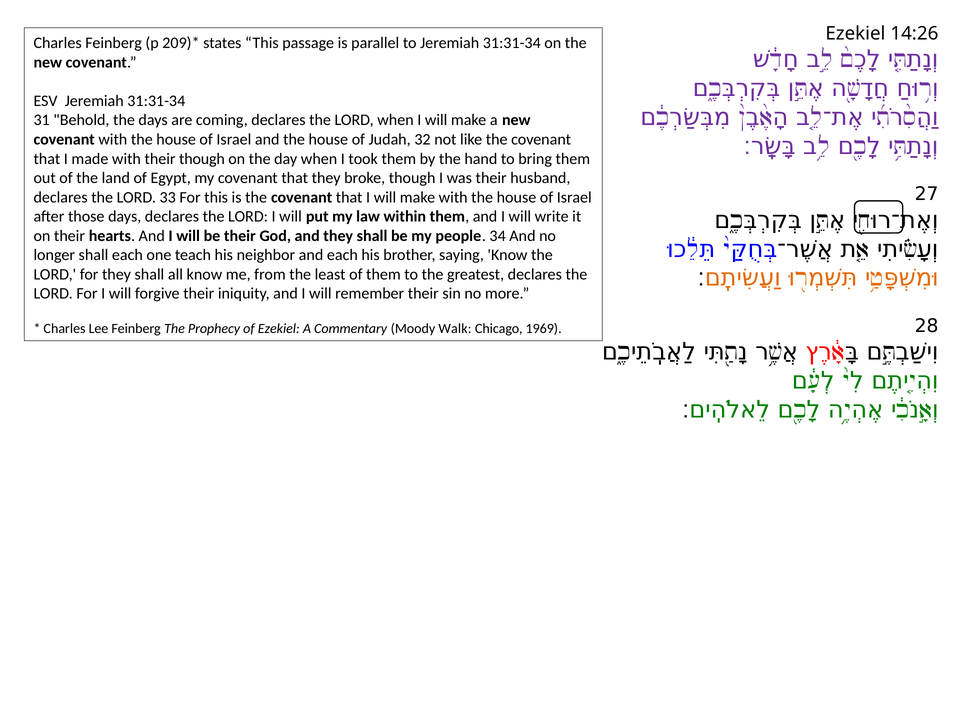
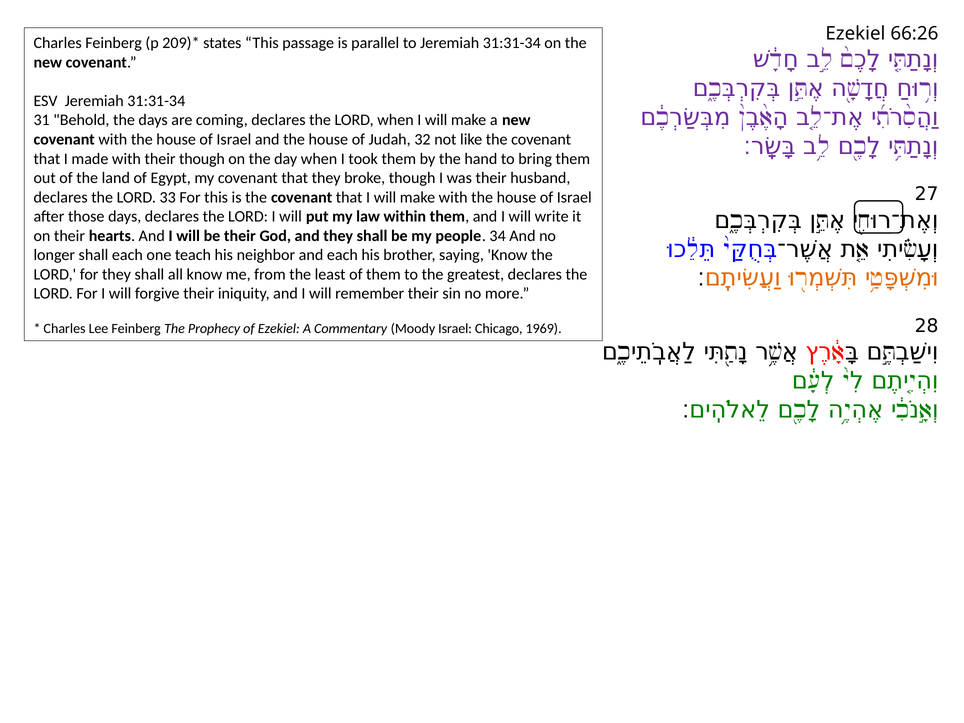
14:26: 14:26 -> 66:26 (914, 33)
Moody Walk: Walk -> Israel (455, 328)
